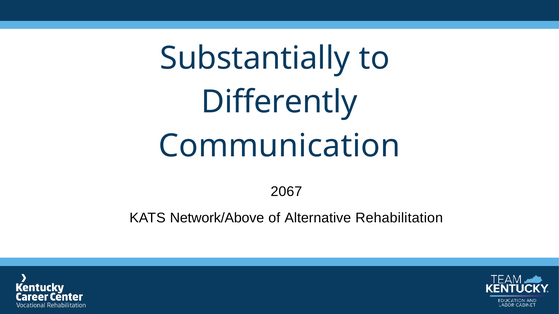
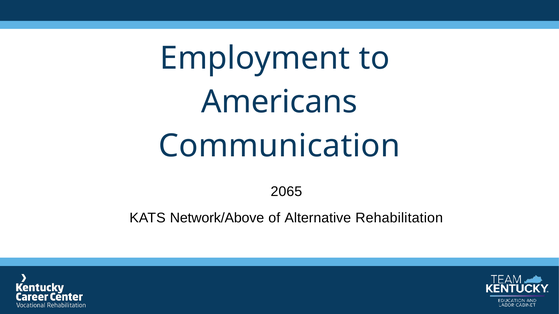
Substantially: Substantially -> Employment (255, 58)
Differently: Differently -> Americans (279, 102)
2067: 2067 -> 2065 (286, 192)
